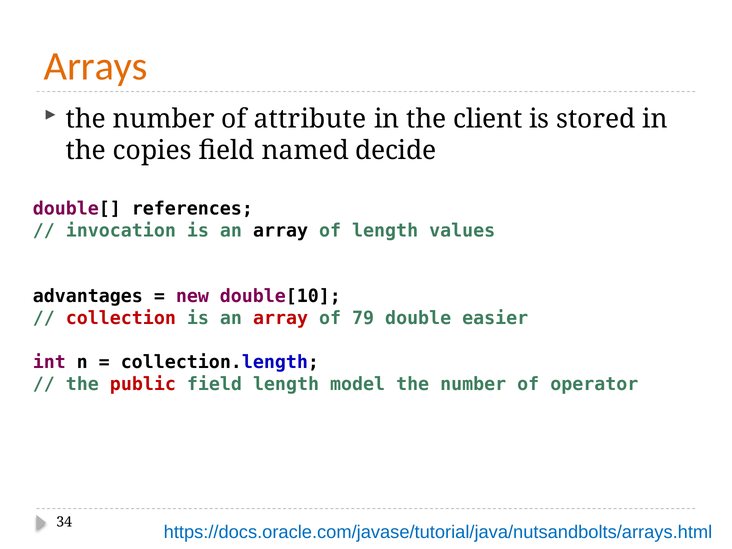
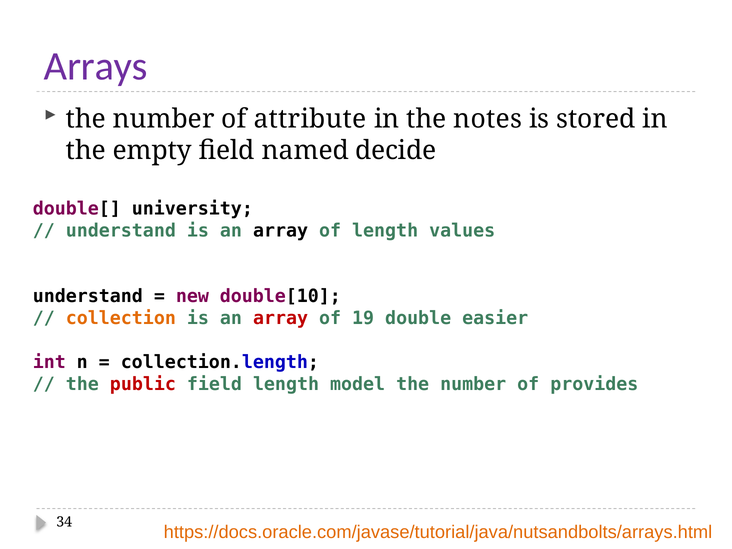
Arrays colour: orange -> purple (96, 66)
client: client -> notes (488, 119)
copies: copies -> empty (152, 151)
references: references -> university (192, 209)
invocation: invocation -> understand (121, 231)
advantages: advantages -> understand (88, 296)
collection colour: red -> orange (121, 318)
79: 79 -> 19 (363, 318)
operator: operator -> provides (594, 384)
https://docs.oracle.com/javase/tutorial/java/nutsandbolts/arrays.html colour: blue -> orange (438, 532)
